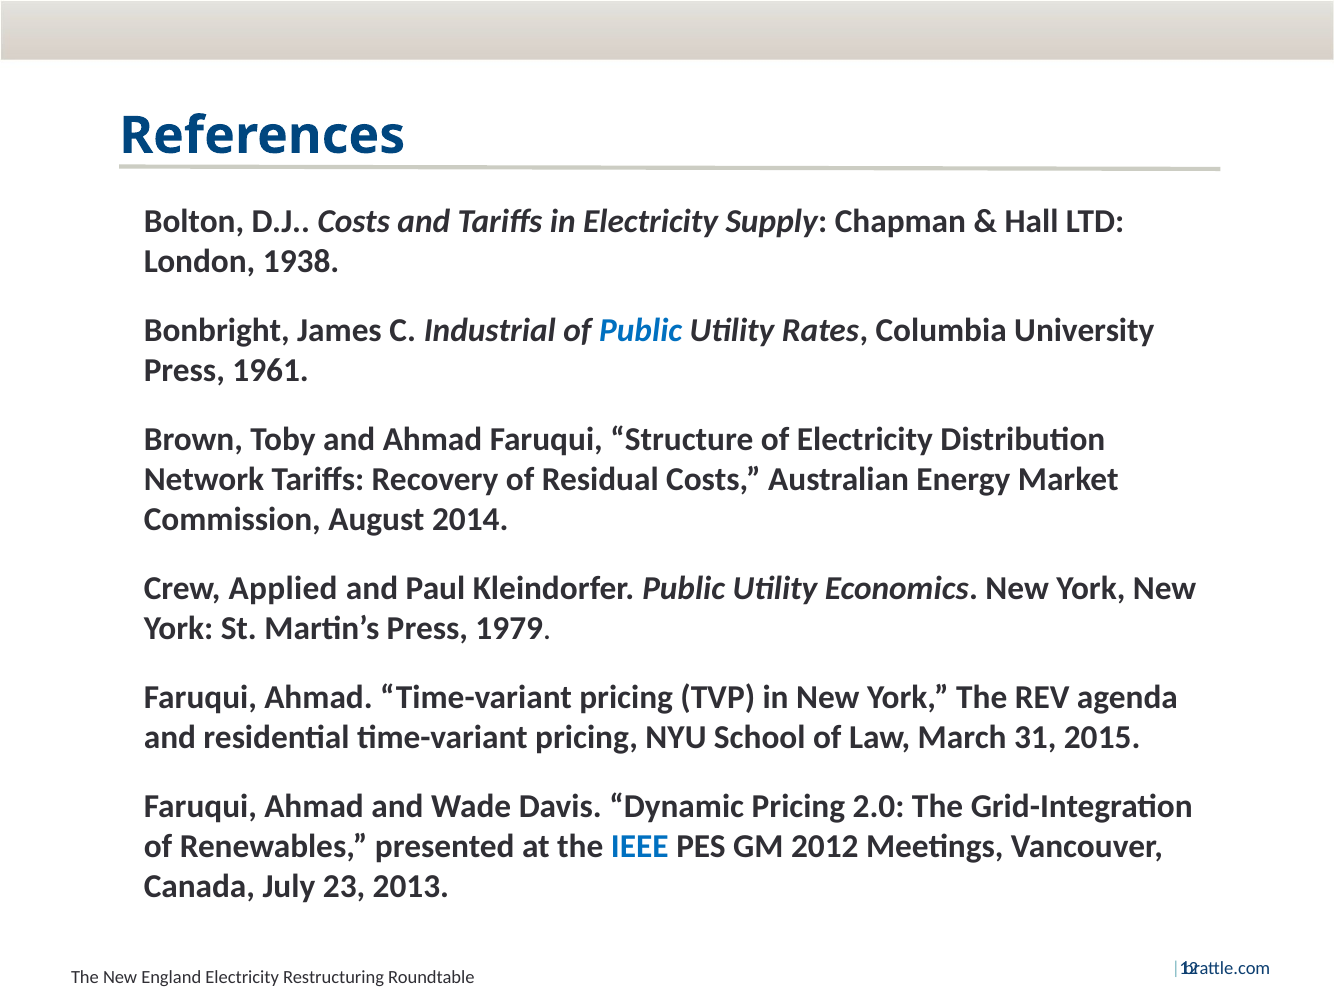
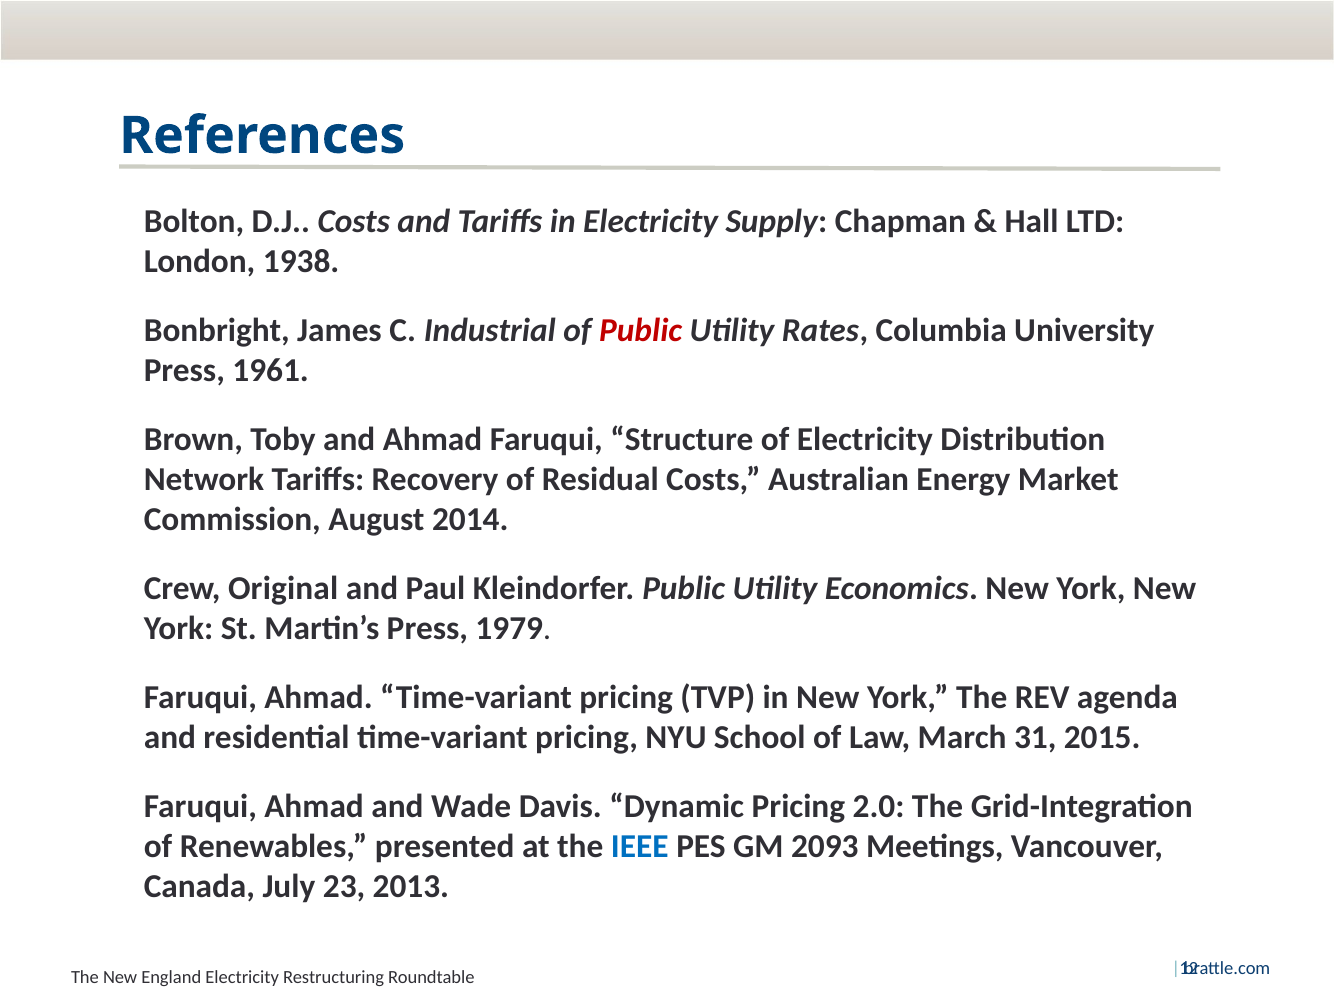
Public colour: blue -> red (641, 330)
Applied: Applied -> Original (283, 588)
2012: 2012 -> 2093 (825, 846)
